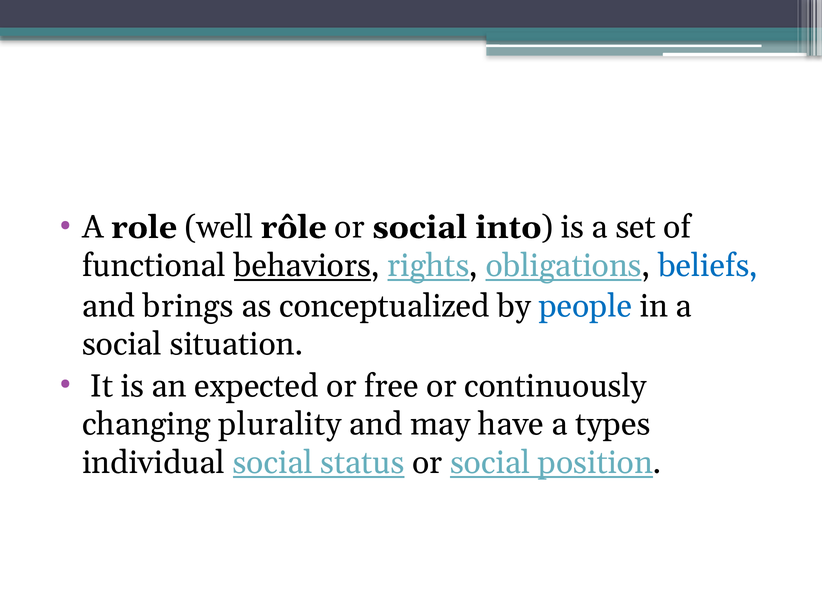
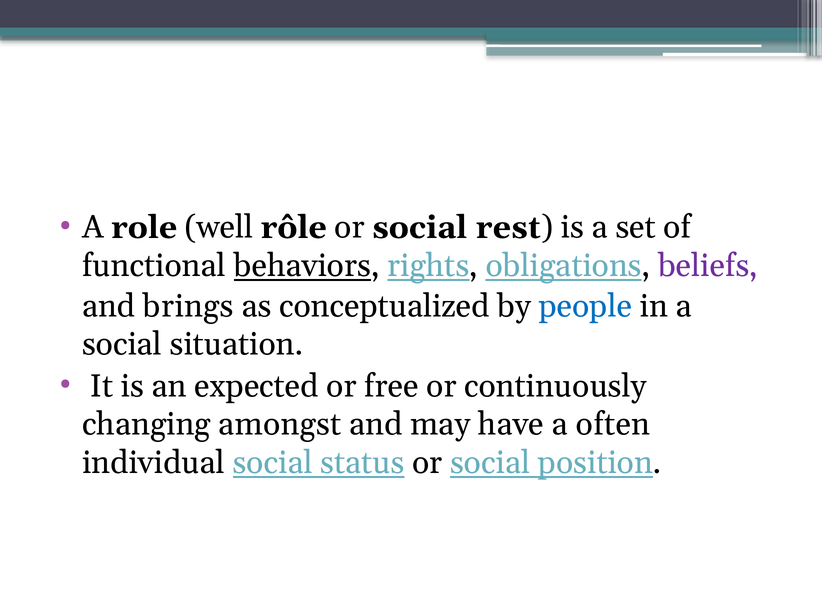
into: into -> rest (508, 228)
beliefs colour: blue -> purple (708, 266)
plurality: plurality -> amongst (280, 425)
types: types -> often (613, 425)
